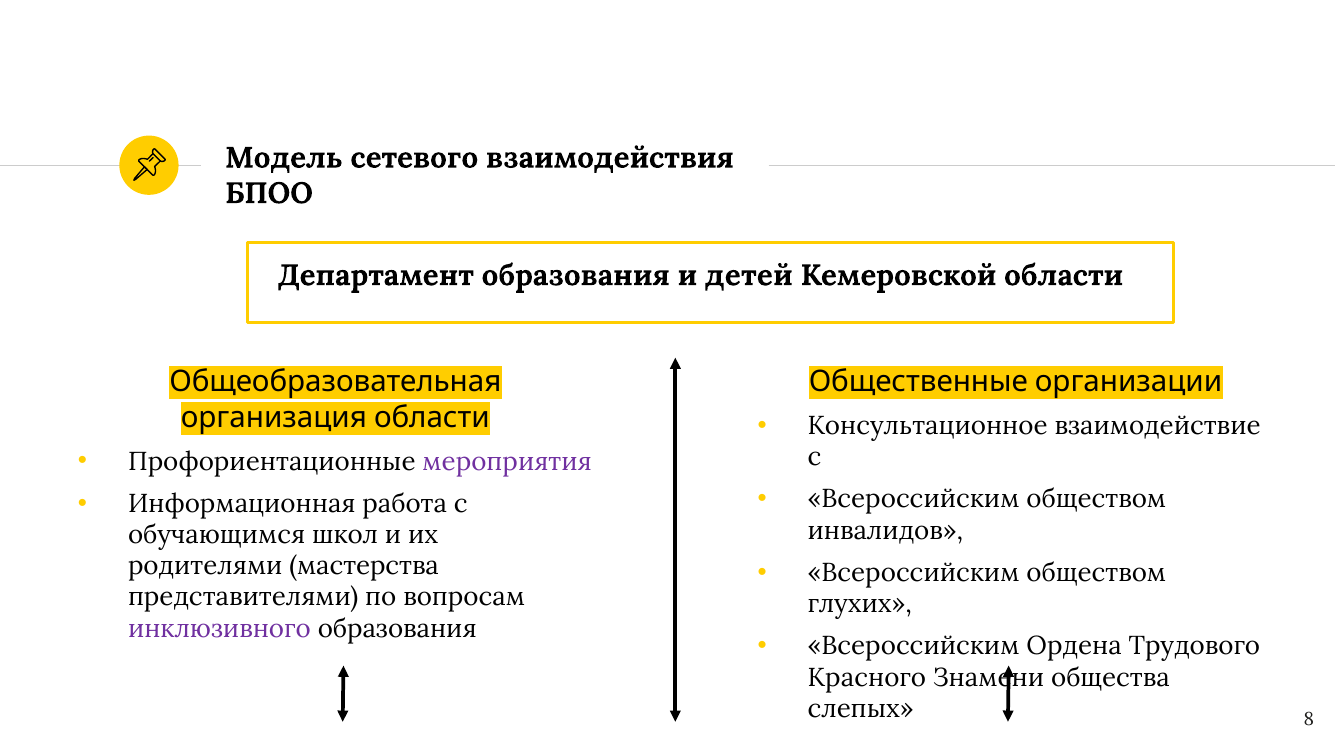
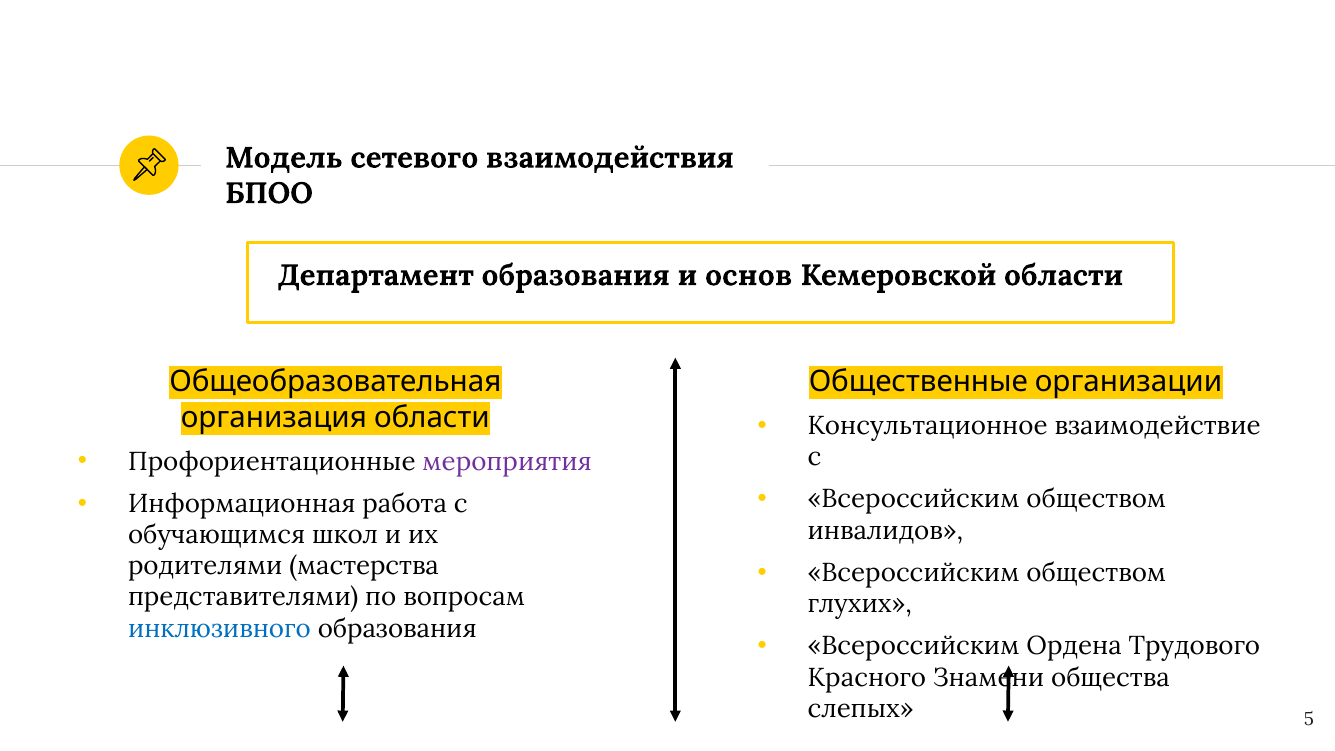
детей: детей -> основ (749, 275)
инклюзивного colour: purple -> blue (219, 628)
8: 8 -> 5 (1309, 719)
